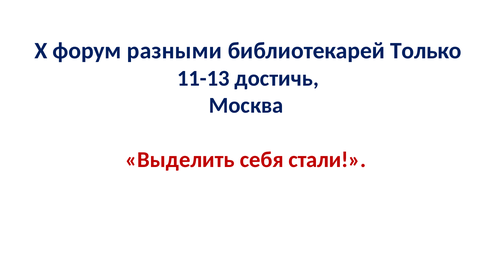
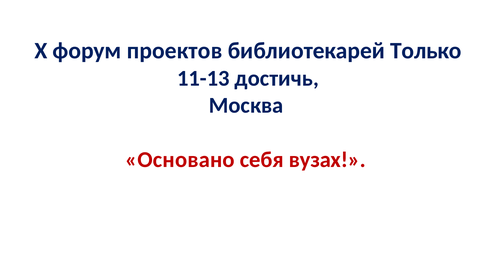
разными: разными -> проектов (175, 51)
Выделить: Выделить -> Основано (180, 159)
стали: стали -> вузах (327, 159)
